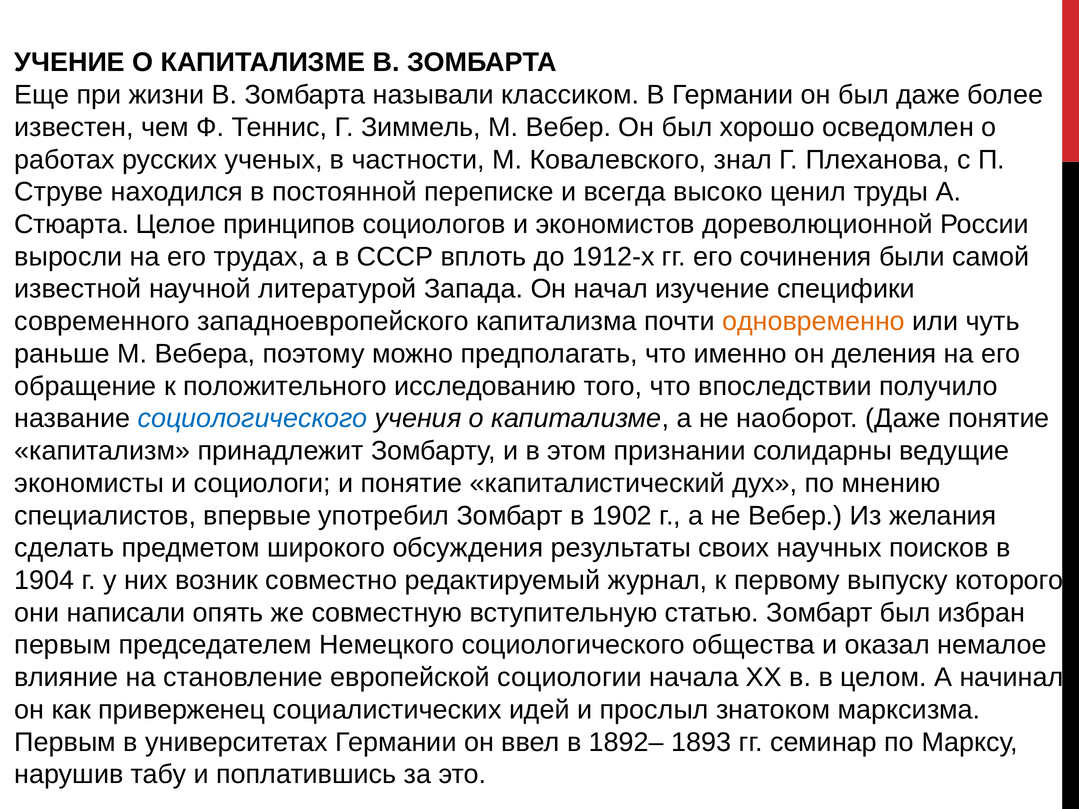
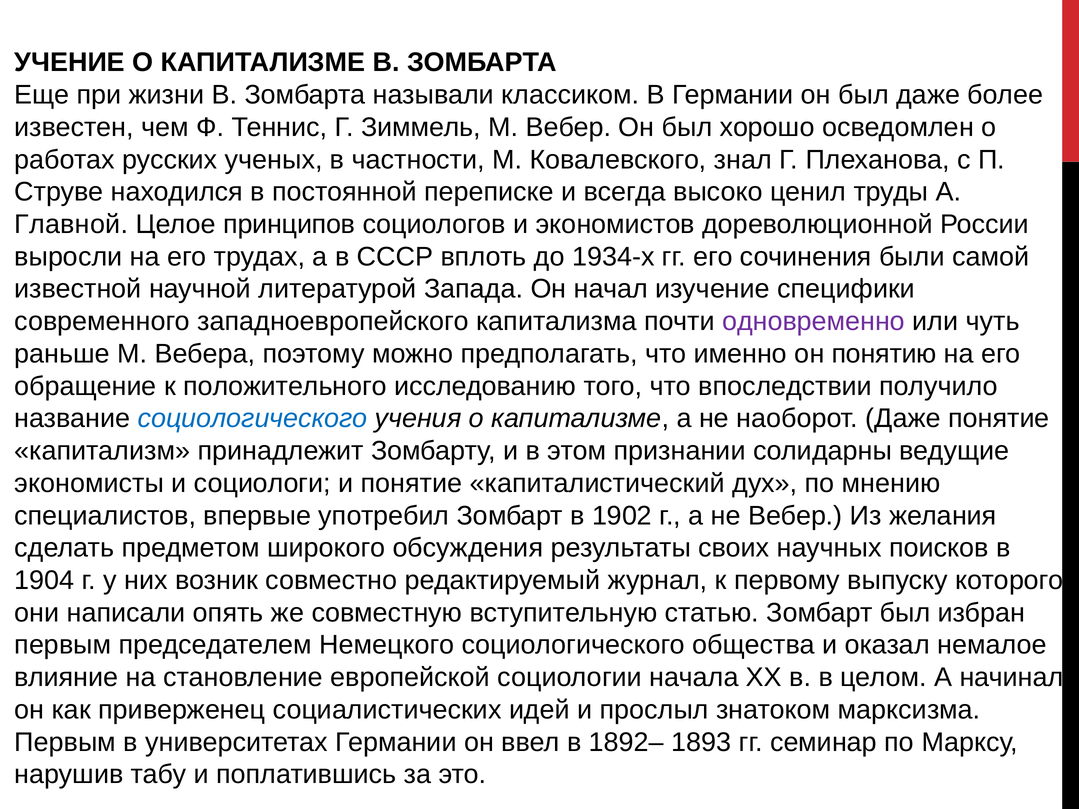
Стюарта: Стюарта -> Главной (71, 224)
1912-х: 1912-х -> 1934-х (613, 257)
одновременно colour: orange -> purple (814, 322)
деления: деления -> понятию (884, 354)
